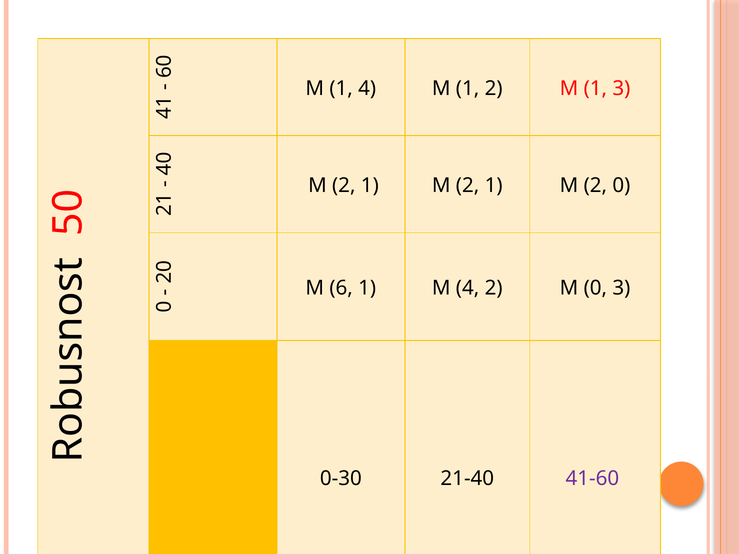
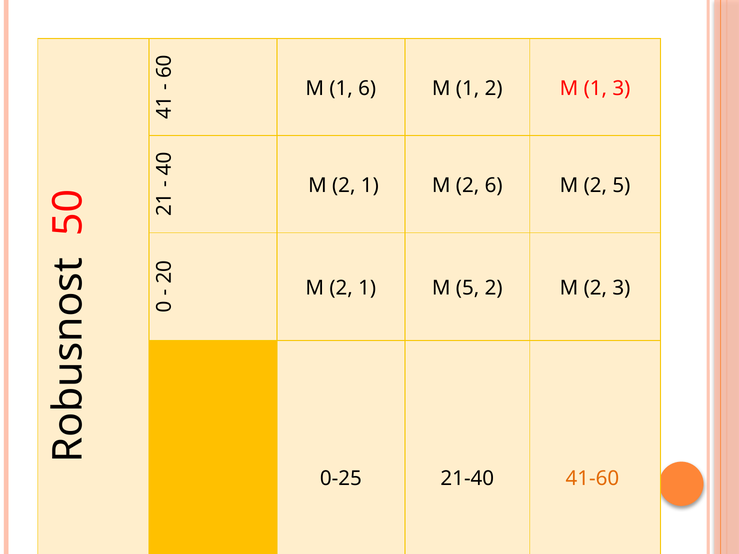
1 4: 4 -> 6 (367, 88)
1 М 2 1: 1 -> 6 (494, 186)
М 2 0: 0 -> 5 (621, 186)
6: 6 -> 2 (341, 288)
М 4: 4 -> 5 (468, 288)
2 М 0: 0 -> 2 (595, 288)
0-30: 0-30 -> 0-25 (341, 479)
41-60 colour: purple -> orange (592, 479)
